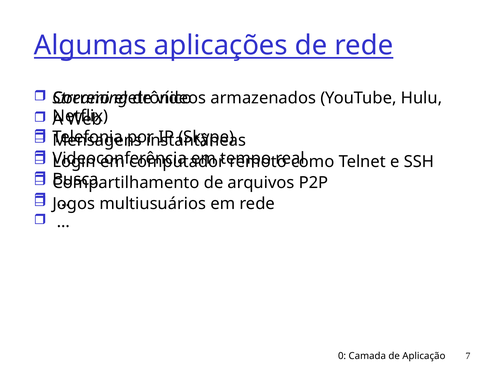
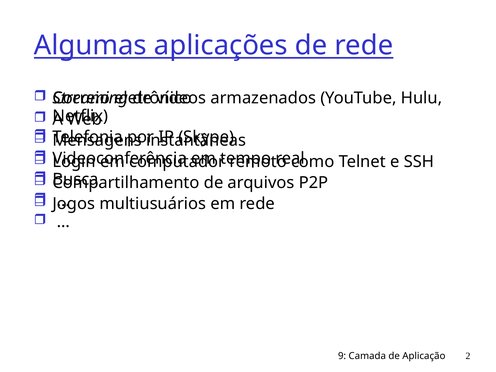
0: 0 -> 9 (342, 356)
7: 7 -> 2 (468, 356)
